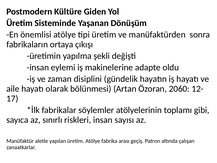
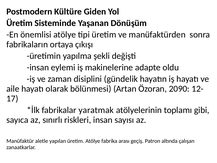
2060: 2060 -> 2090 (179, 89)
söylemler: söylemler -> yaratmak (96, 110)
